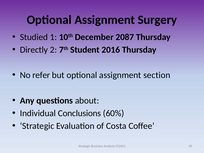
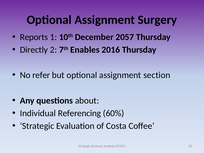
Studied: Studied -> Reports (34, 37)
2087: 2087 -> 2057 (125, 37)
Student: Student -> Enables (85, 50)
Conclusions: Conclusions -> Referencing (79, 113)
